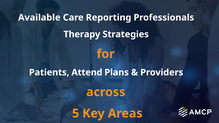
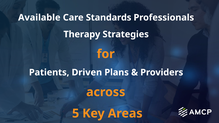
Reporting: Reporting -> Standards (109, 18)
Attend: Attend -> Driven (87, 73)
